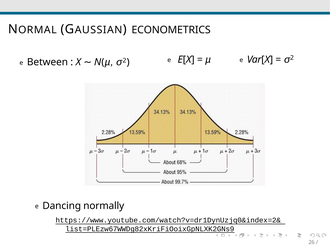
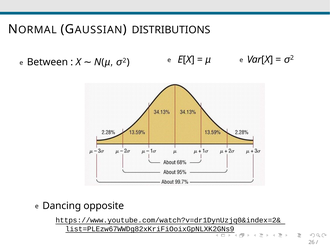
ECONOMETRICS: ECONOMETRICS -> DISTRIBUTIONS (171, 30)
normally: normally -> opposite (104, 206)
